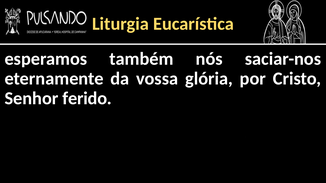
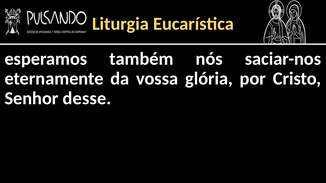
ferido: ferido -> desse (87, 99)
